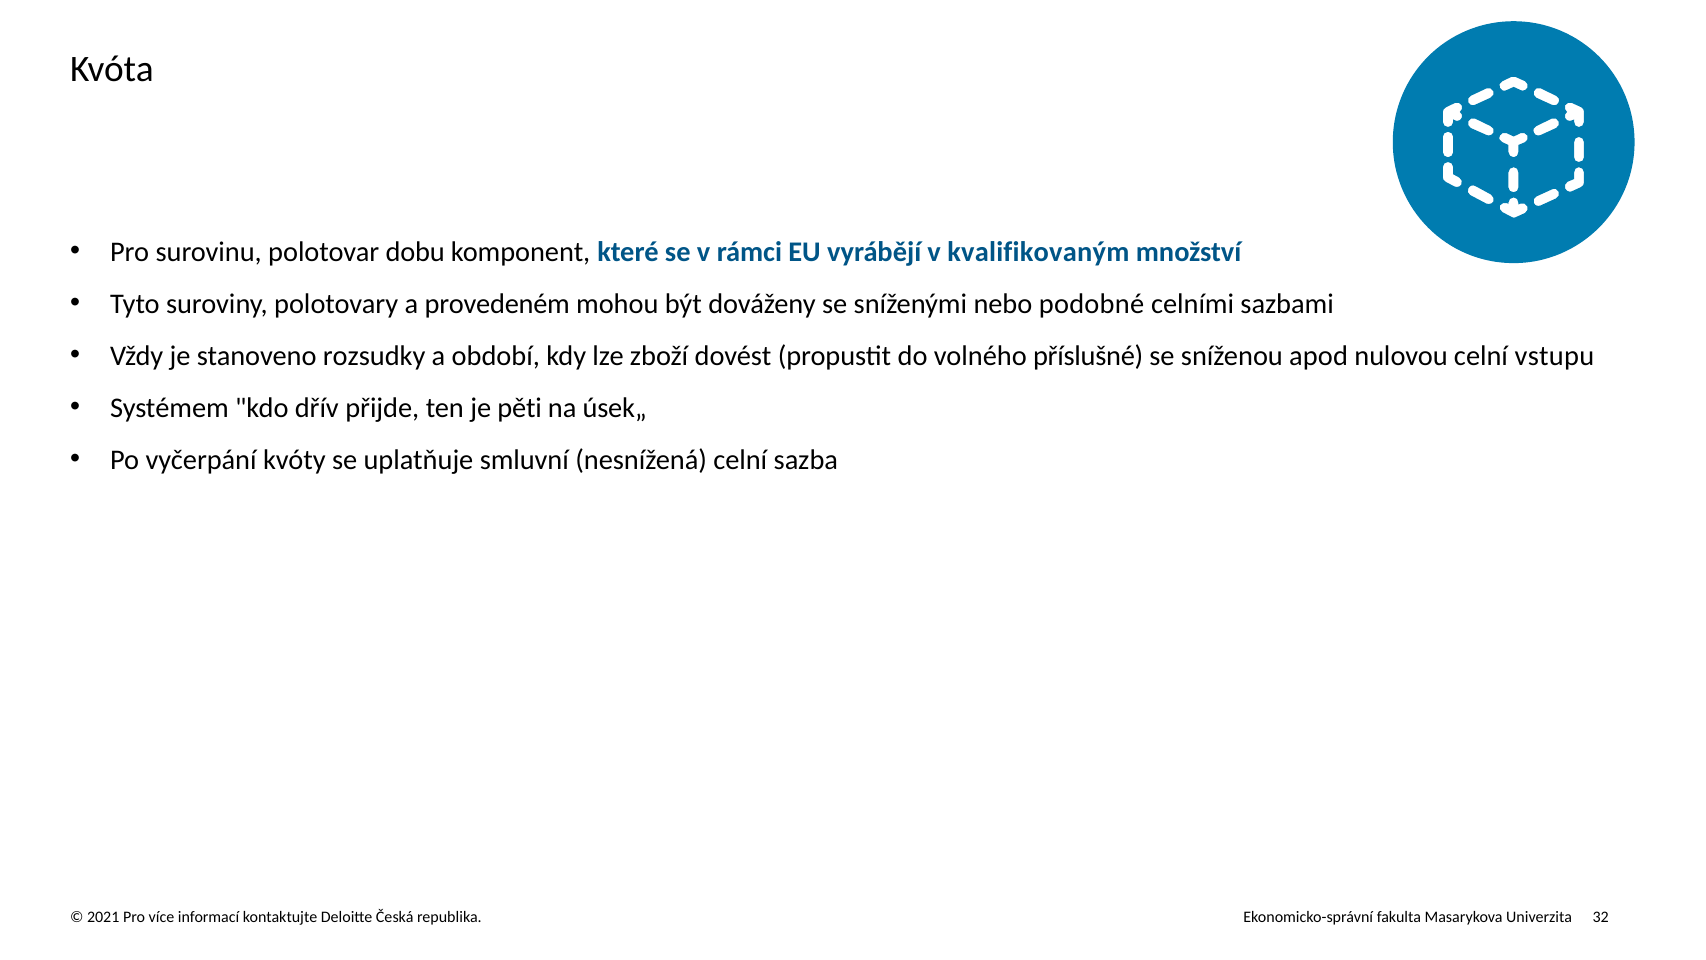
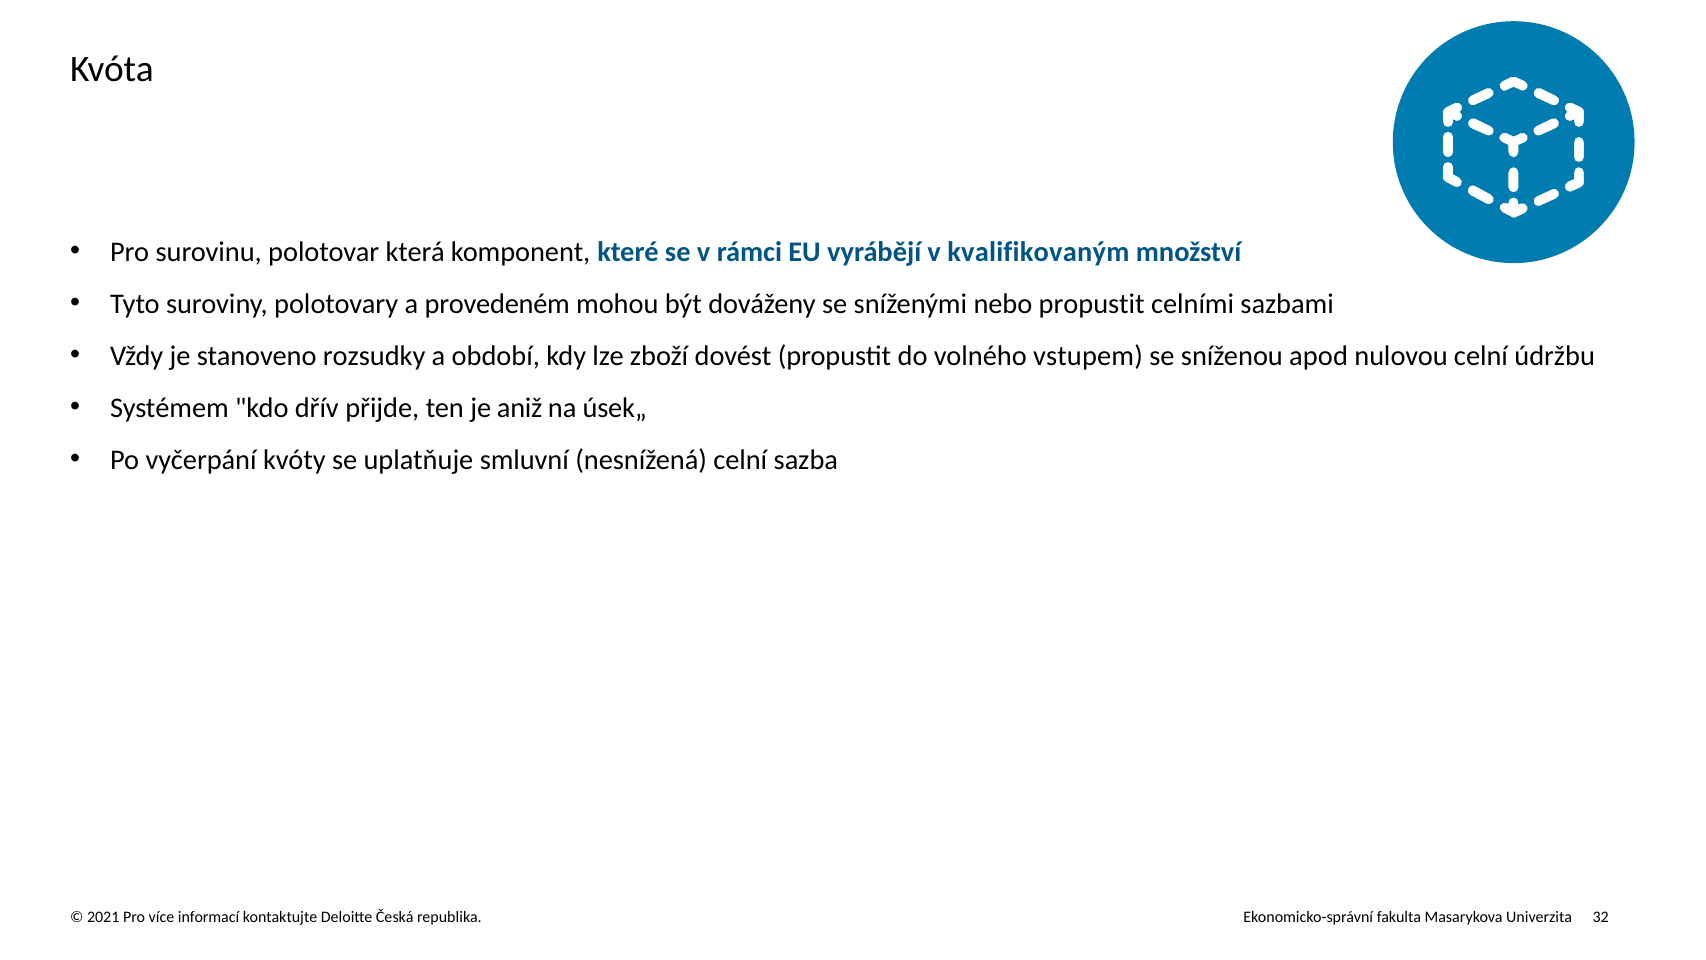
dobu: dobu -> která (415, 252)
nebo podobné: podobné -> propustit (1092, 304)
příslušné: příslušné -> vstupem (1088, 356)
vstupu: vstupu -> údržbu (1555, 356)
pěti: pěti -> aniž (520, 408)
